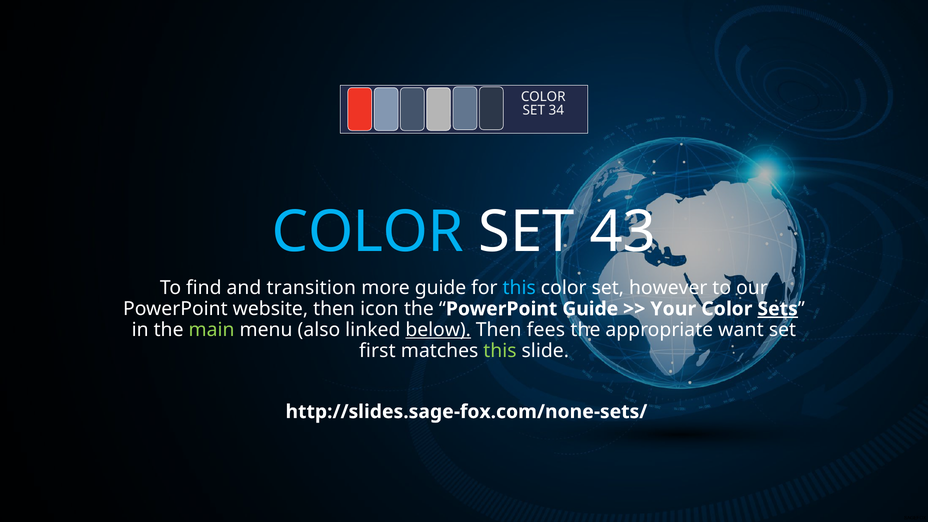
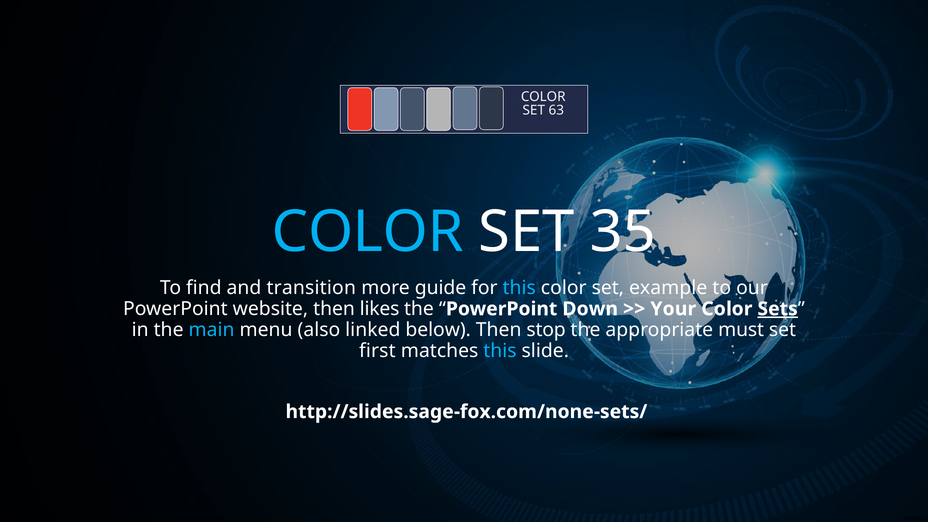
34: 34 -> 63 (556, 110)
43: 43 -> 35 (623, 232)
however: however -> example (668, 288)
icon: icon -> likes (380, 309)
PowerPoint Guide: Guide -> Down (590, 309)
main colour: light green -> light blue (212, 330)
below underline: present -> none (438, 330)
fees: fees -> stop (546, 330)
want: want -> must (741, 330)
this colour: light green -> light blue (500, 351)
